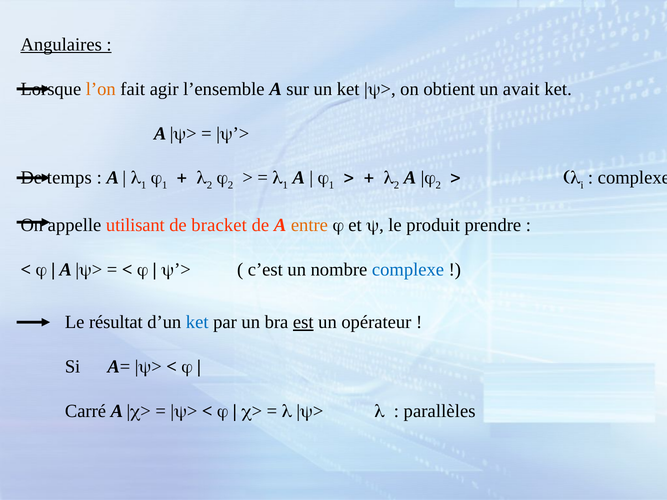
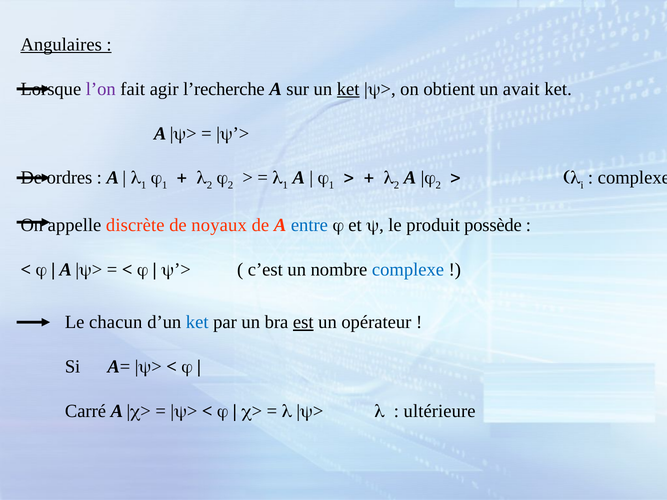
l’on colour: orange -> purple (101, 89)
l’ensemble: l’ensemble -> l’recherche (224, 89)
ket underline: none -> present (348, 89)
temps: temps -> ordres (69, 178)
utilisant: utilisant -> discrète (135, 225)
bracket: bracket -> noyaux (219, 225)
entre colour: orange -> blue (309, 225)
prendre: prendre -> possède (493, 225)
résultat: résultat -> chacun (116, 322)
parallèles: parallèles -> ultérieure (440, 411)
